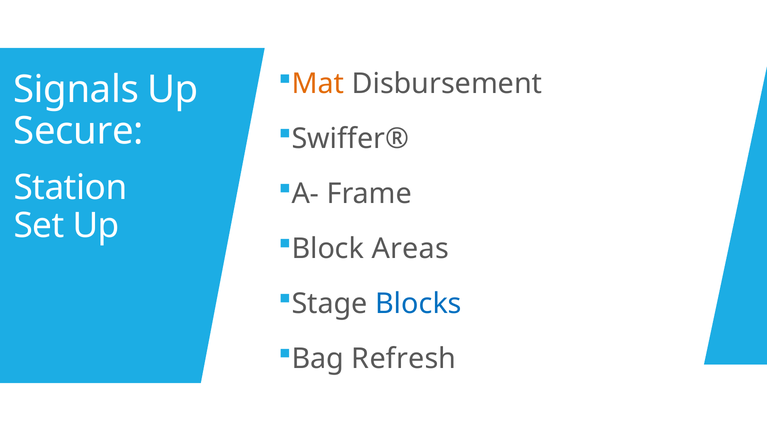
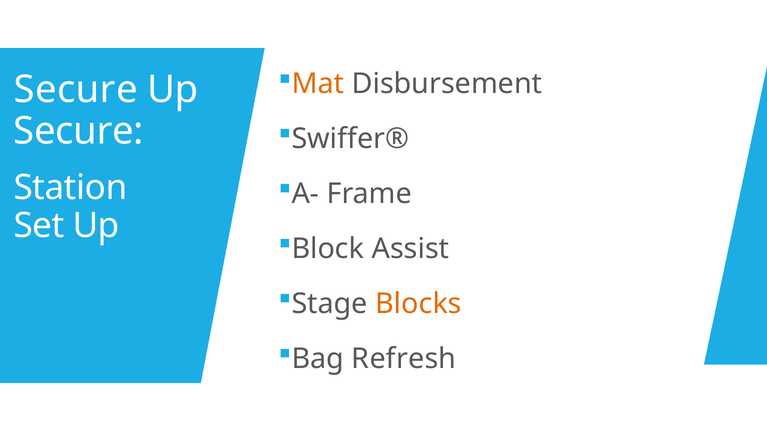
Signals: Signals -> Secure (76, 90)
Areas: Areas -> Assist (411, 249)
Blocks colour: blue -> orange (418, 304)
